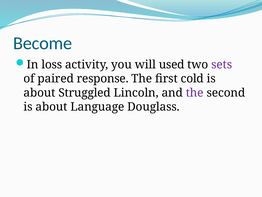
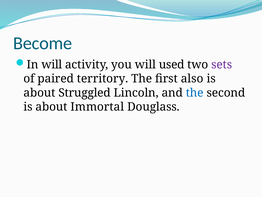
In loss: loss -> will (52, 65)
response: response -> territory (103, 79)
cold: cold -> also (192, 79)
the colour: purple -> blue (195, 93)
Language: Language -> Immortal (97, 107)
